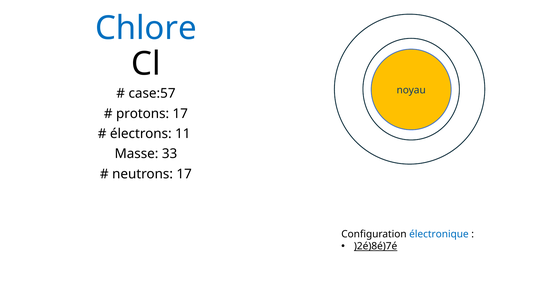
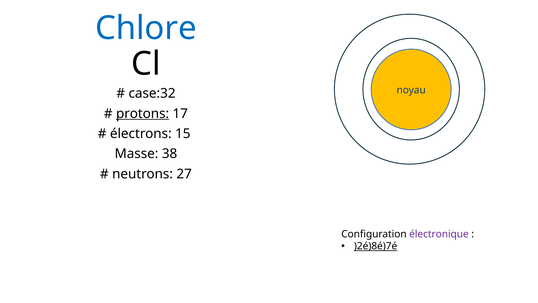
case:57: case:57 -> case:32 (152, 93)
protons underline: none -> present (143, 113)
11: 11 -> 15 (183, 134)
33: 33 -> 38 (170, 154)
neutrons 17: 17 -> 27 (184, 174)
électronique colour: blue -> purple (439, 234)
